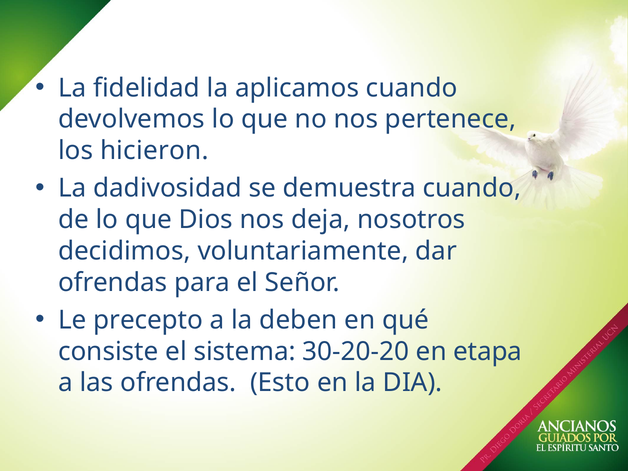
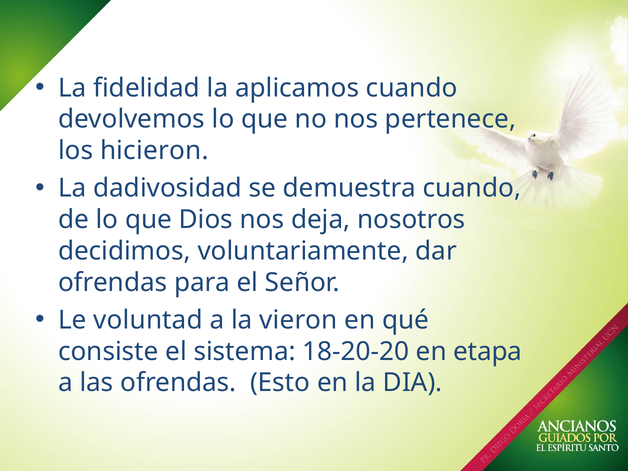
precepto: precepto -> voluntad (148, 320)
deben: deben -> vieron (298, 320)
30-20-20: 30-20-20 -> 18-20-20 (356, 351)
